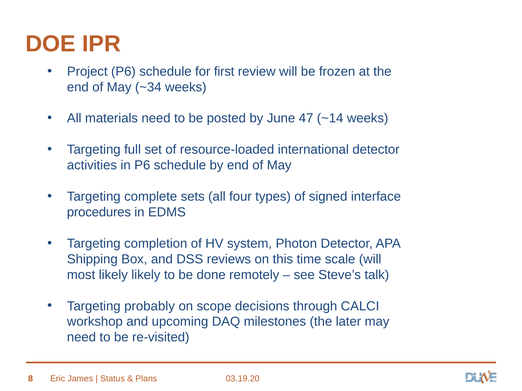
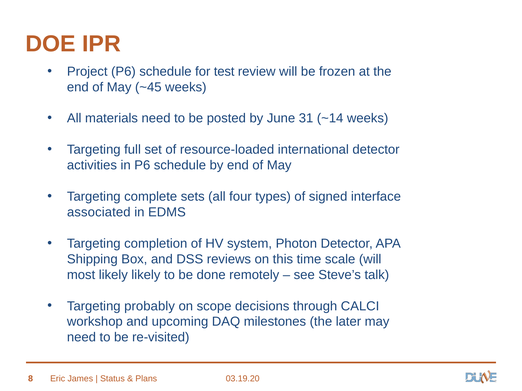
first: first -> test (224, 72)
~34: ~34 -> ~45 (148, 87)
47: 47 -> 31 (306, 119)
procedures: procedures -> associated (99, 212)
